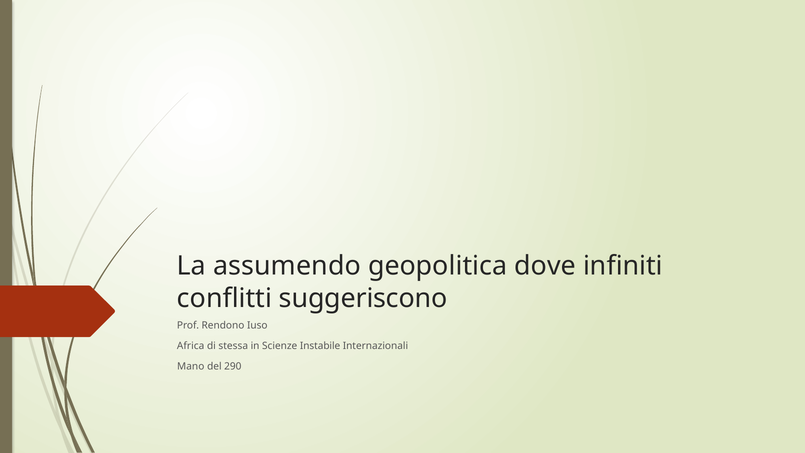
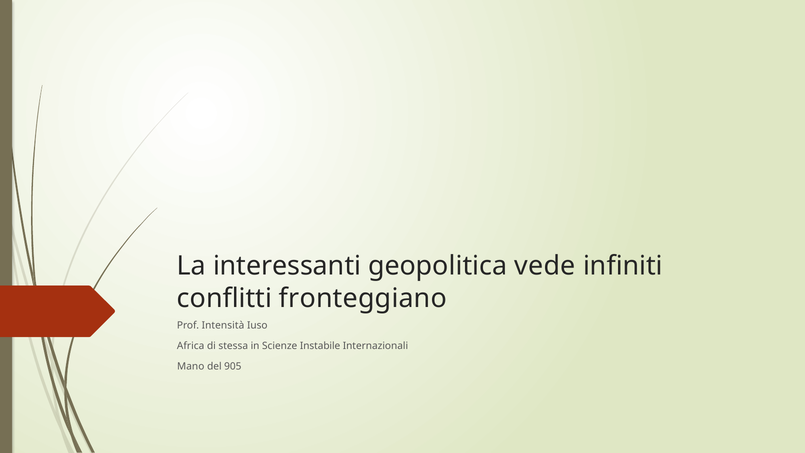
assumendo: assumendo -> interessanti (287, 266)
dove: dove -> vede (545, 266)
suggeriscono: suggeriscono -> fronteggiano (363, 298)
Rendono: Rendono -> Intensità (223, 325)
290: 290 -> 905 (233, 366)
